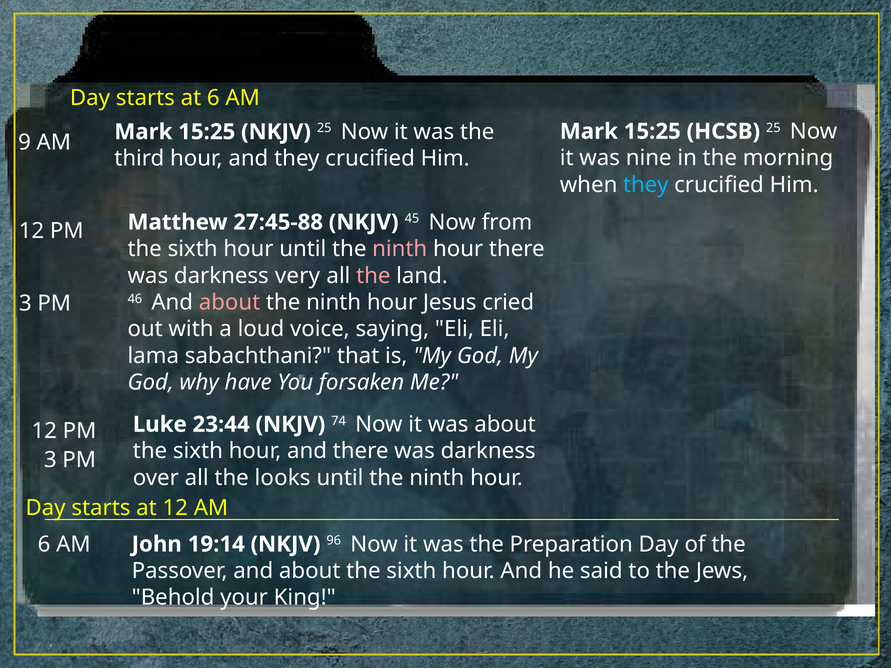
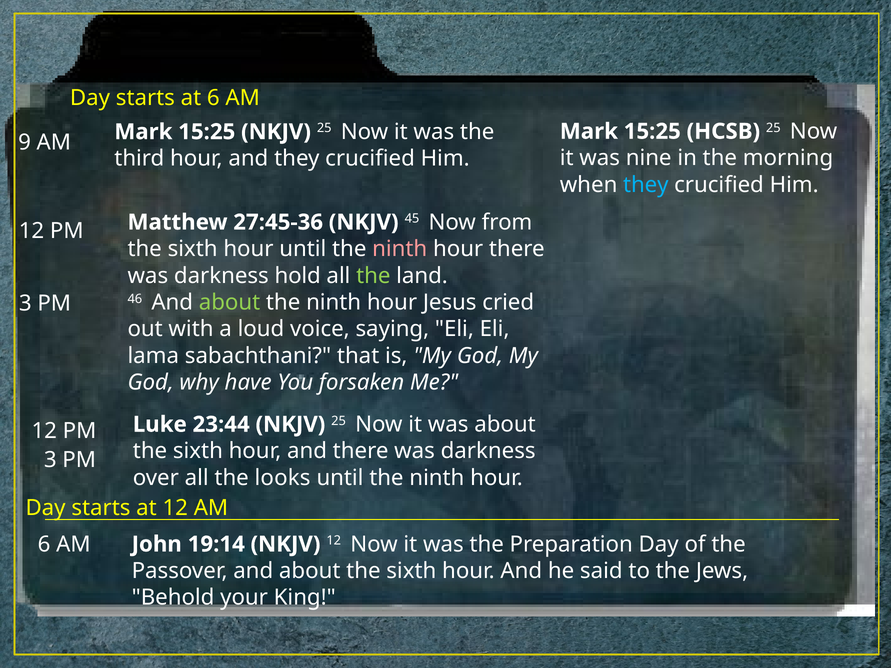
27:45-88: 27:45-88 -> 27:45-36 (278, 222)
very: very -> hold (298, 276)
the colour: pink -> light green (373, 276)
about colour: pink -> light green (229, 303)
23:44 NKJV 74: 74 -> 25 (339, 421)
NKJV 96: 96 -> 12 (334, 541)
